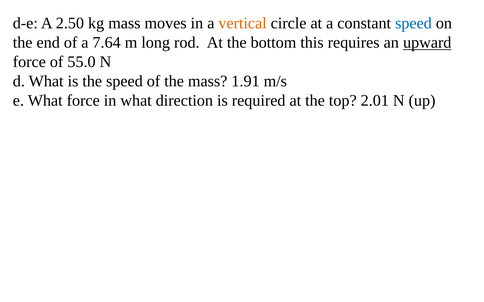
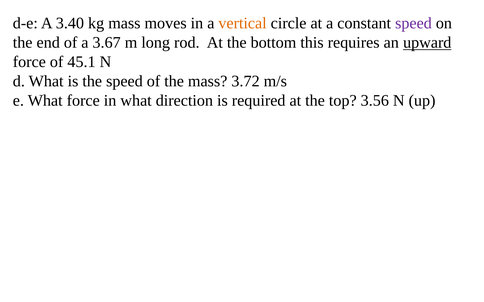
2.50: 2.50 -> 3.40 (70, 23)
speed colour: blue -> purple (413, 23)
7.64: 7.64 -> 3.67 (107, 43)
55.0: 55.0 -> 45.1 (81, 62)
1.91: 1.91 -> 3.72 (246, 81)
2.01: 2.01 -> 3.56 (375, 101)
